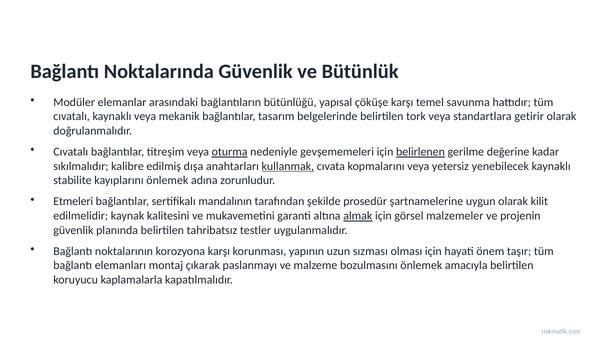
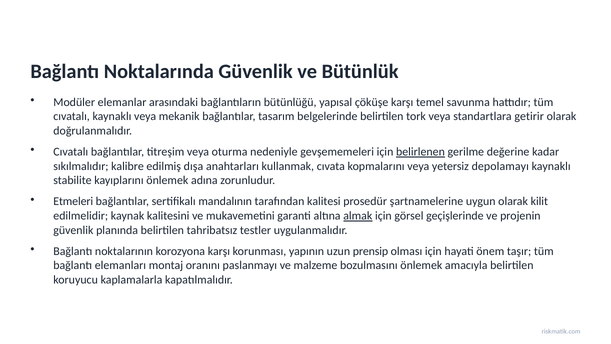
oturma underline: present -> none (230, 152)
kullanmak underline: present -> none (288, 166)
yenebilecek: yenebilecek -> depolamayı (500, 166)
şekilde: şekilde -> kalitesi (324, 201)
malzemeler: malzemeler -> geçişlerinde (455, 216)
sızması: sızması -> prensip (370, 251)
çıkarak: çıkarak -> oranını (203, 265)
